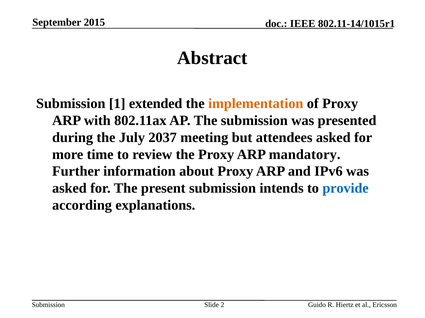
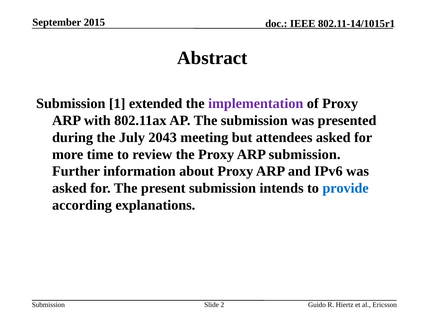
implementation colour: orange -> purple (256, 104)
2037: 2037 -> 2043 (163, 138)
ARP mandatory: mandatory -> submission (305, 155)
